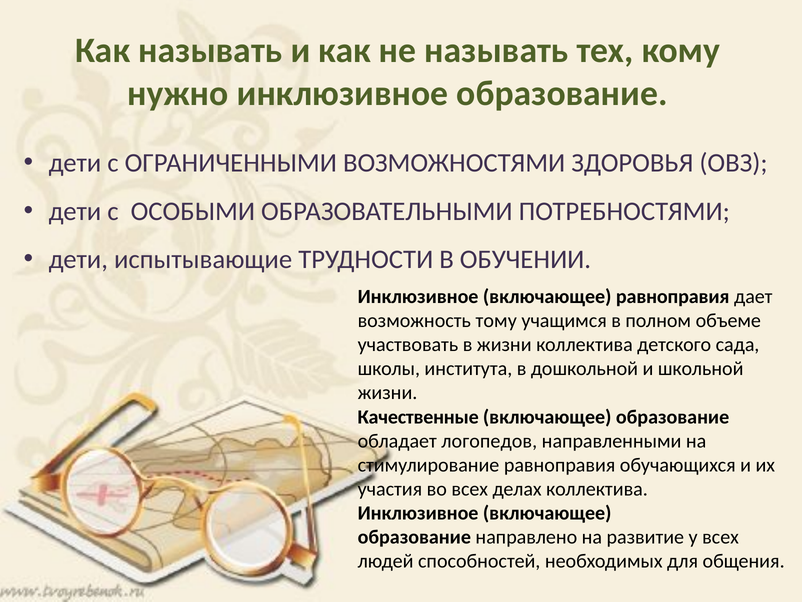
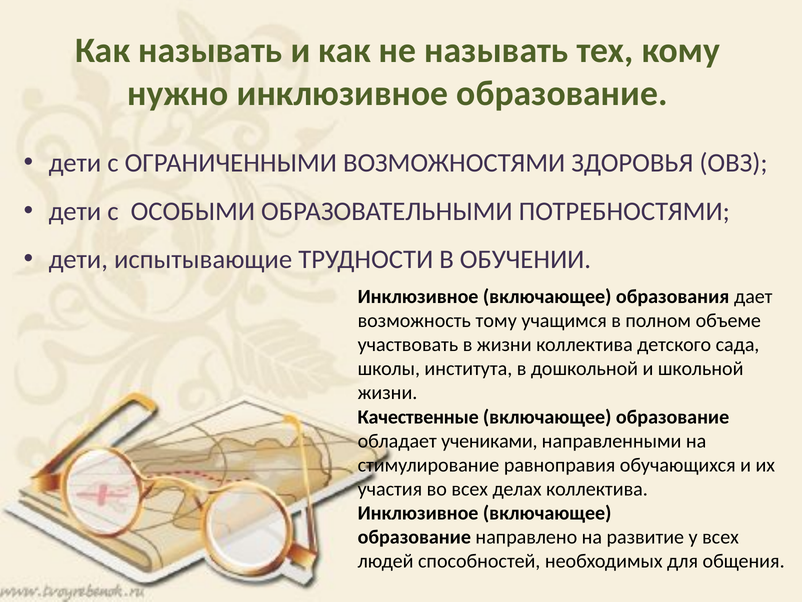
включающее равноправия: равноправия -> образования (673, 296)
логопедов: логопедов -> учениками (489, 441)
